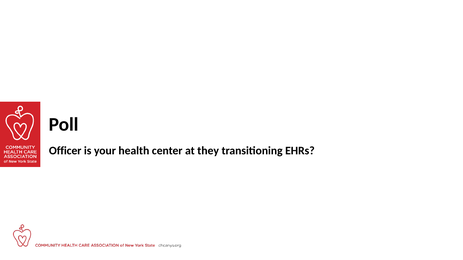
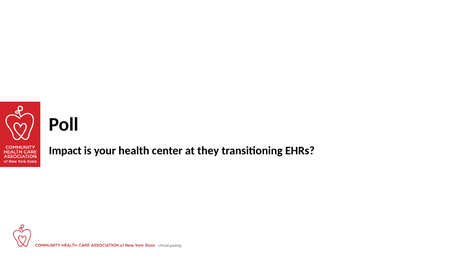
Officer: Officer -> Impact (65, 151)
